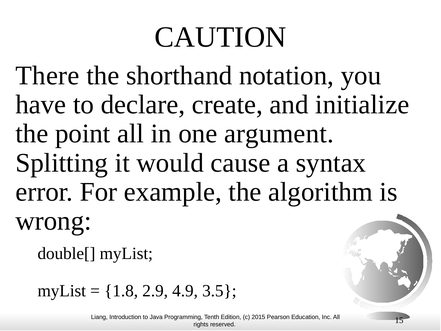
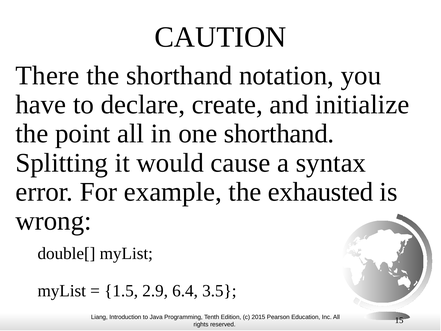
one argument: argument -> shorthand (279, 134)
algorithm: algorithm -> exhausted (321, 192)
1.8: 1.8 -> 1.5 (121, 290)
4.9: 4.9 -> 6.4 (185, 290)
